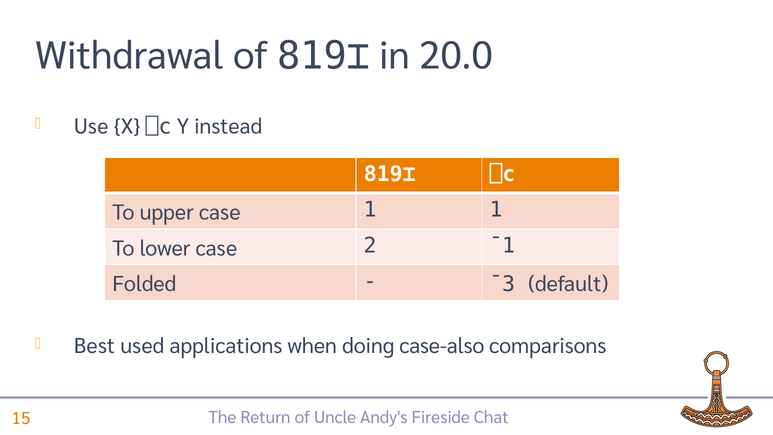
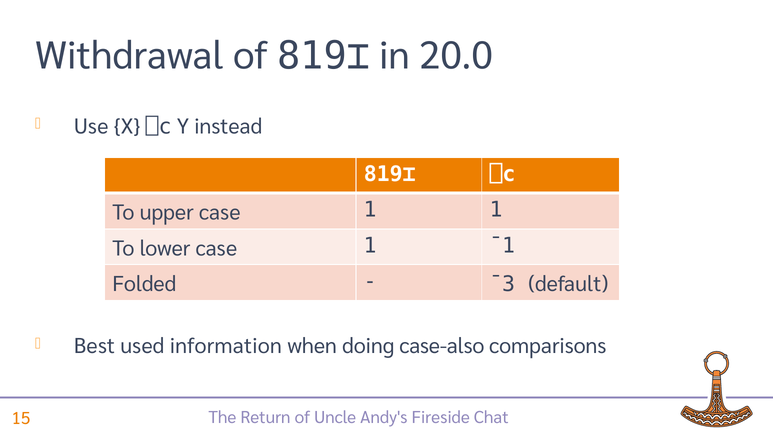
2: 2 -> 1 (370, 245)
applications: applications -> information (226, 346)
